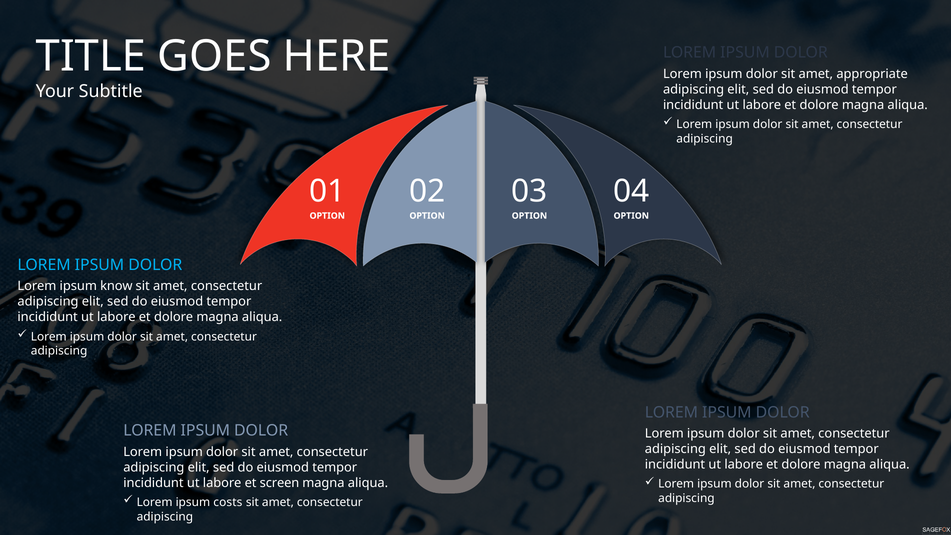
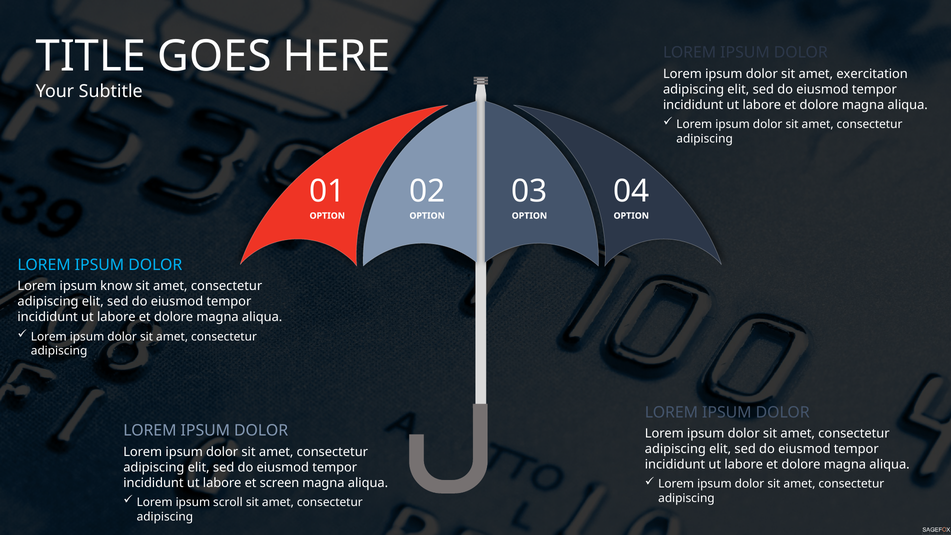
appropriate: appropriate -> exercitation (872, 74)
costs: costs -> scroll (228, 502)
